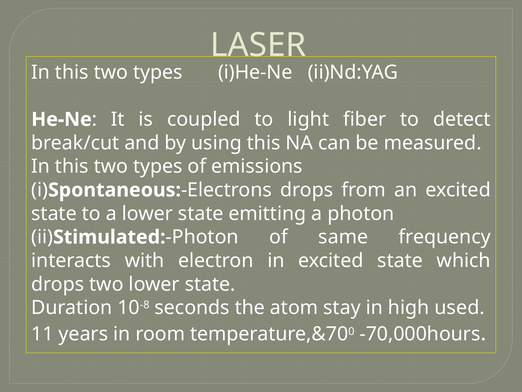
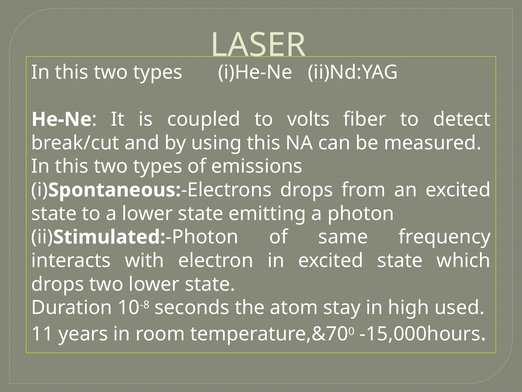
light: light -> volts (308, 119)
-70,000hours: -70,000hours -> -15,000hours (420, 334)
